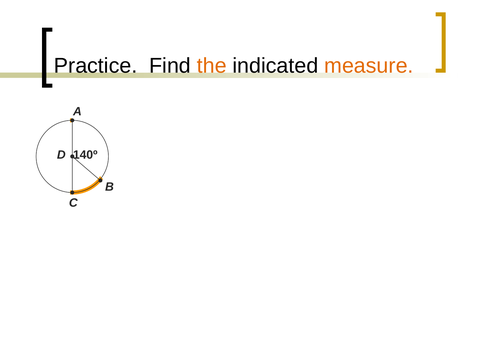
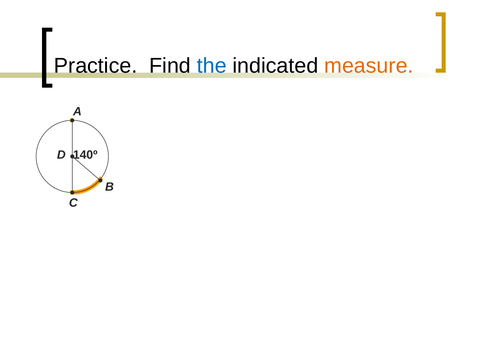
the colour: orange -> blue (212, 66)
